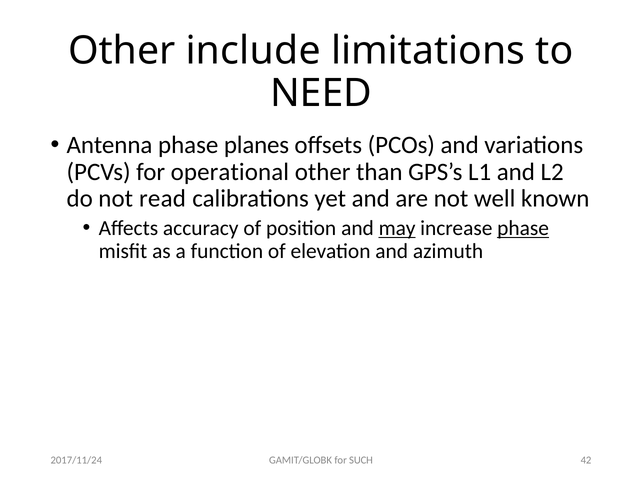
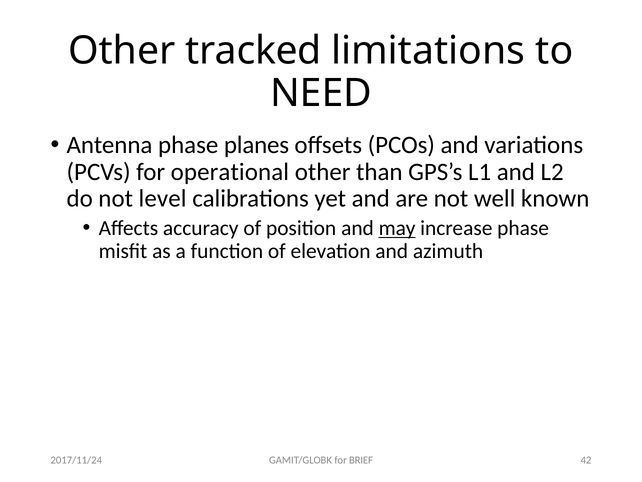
include: include -> tracked (253, 51)
read: read -> level (163, 199)
phase underline: present -> none (523, 228)
SUCH: SUCH -> BRIEF (361, 460)
